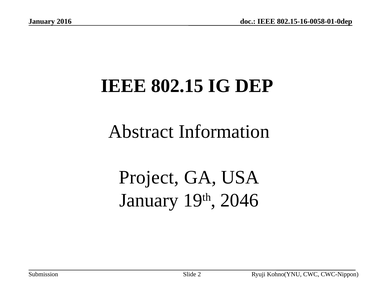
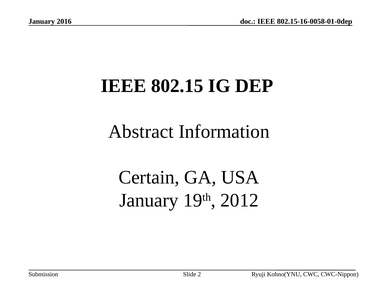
Project: Project -> Certain (149, 177)
2046: 2046 -> 2012 (240, 200)
